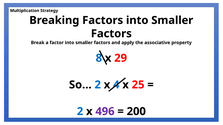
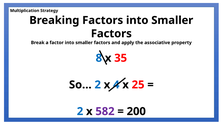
29: 29 -> 35 (121, 58)
496: 496 -> 582 (105, 112)
